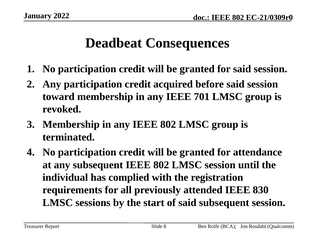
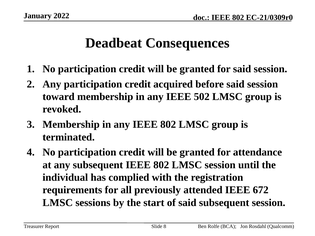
701: 701 -> 502 (202, 97)
830: 830 -> 672 (261, 190)
